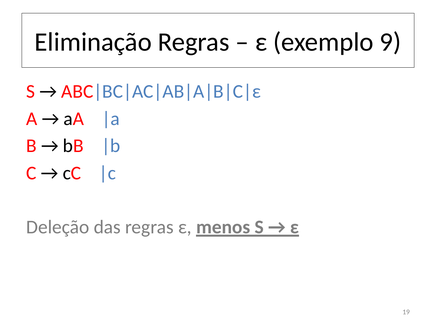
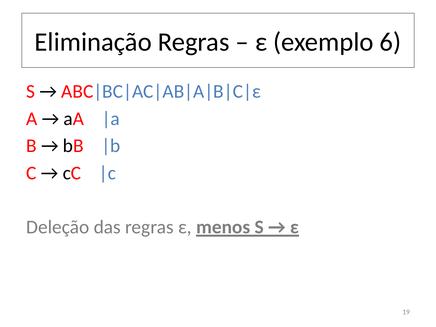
9: 9 -> 6 (390, 42)
